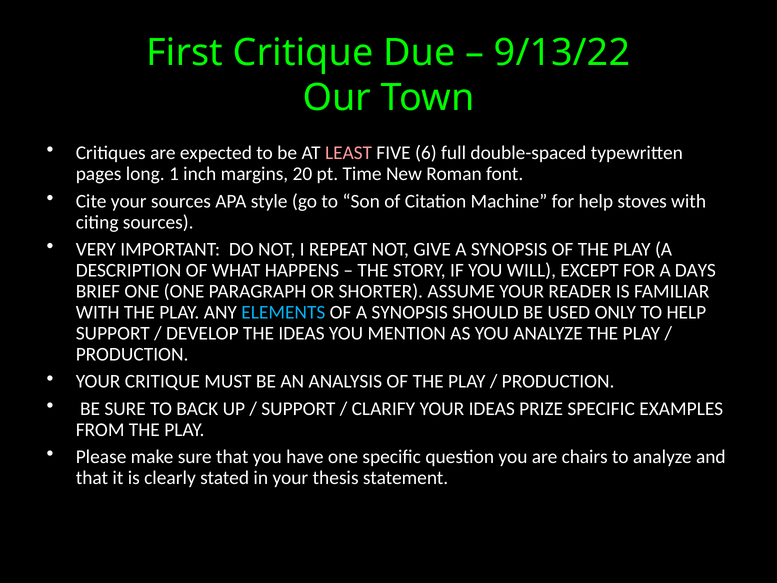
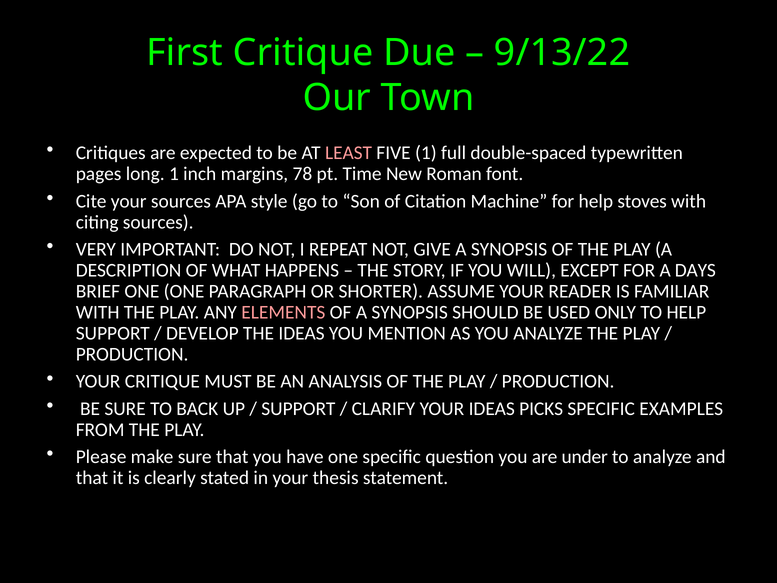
FIVE 6: 6 -> 1 (426, 153)
20: 20 -> 78 (302, 174)
ELEMENTS colour: light blue -> pink (283, 312)
PRIZE: PRIZE -> PICKS (541, 409)
chairs: chairs -> under (585, 457)
